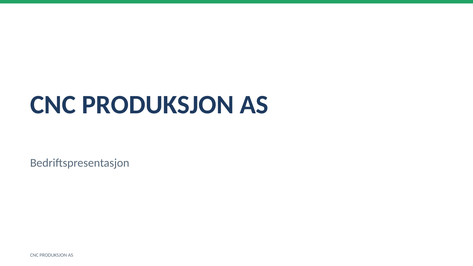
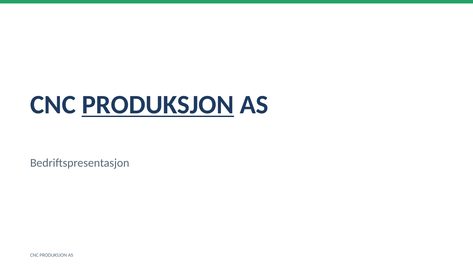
PRODUKSJON underline: none -> present (158, 105)
